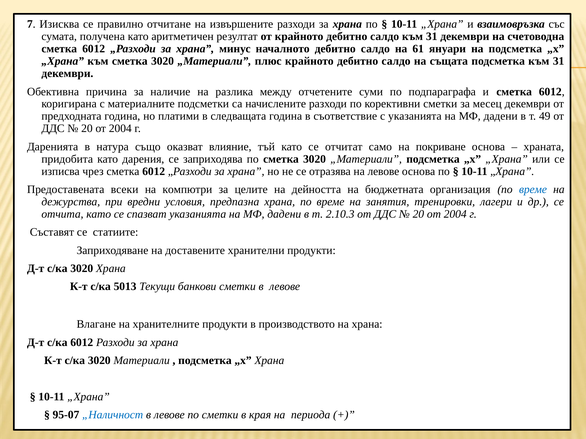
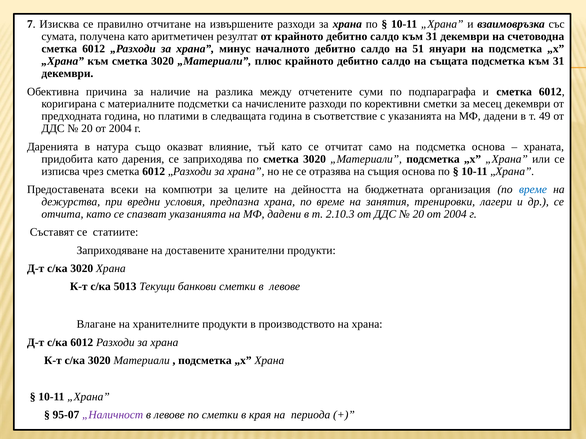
61: 61 -> 51 (418, 49)
само на покриване: покриване -> подсметка (441, 147)
на левове: левове -> същия (383, 171)
„Наличност colour: blue -> purple (113, 415)
